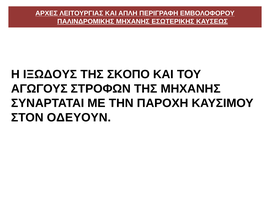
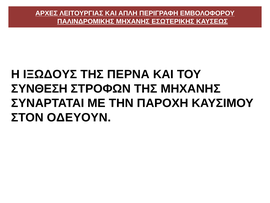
ΣΚΟΠΟ: ΣΚΟΠΟ -> ΠΕΡΝΑ (128, 74)
ΑΓΩΓΟΥΣ: ΑΓΩΓΟΥΣ -> ΣΥΝΘΕΣΗ (39, 88)
